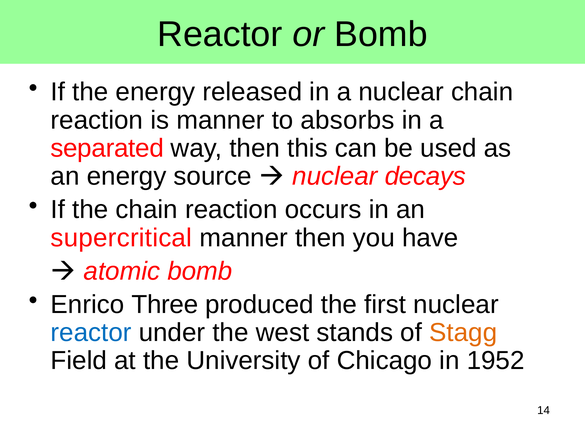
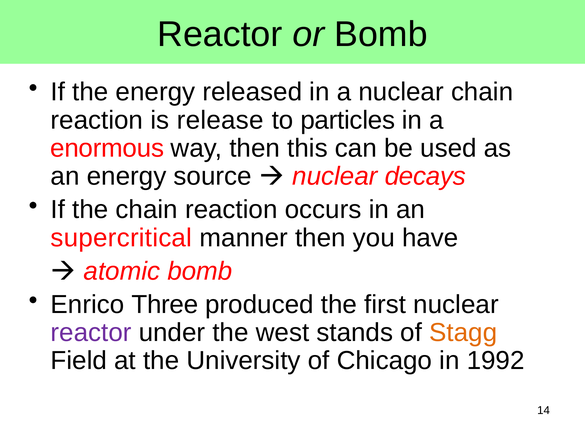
is manner: manner -> release (220, 120)
absorbs: absorbs -> particles (348, 120)
separated: separated -> enormous (107, 148)
reactor colour: blue -> purple (91, 332)
1952: 1952 -> 1992 (496, 360)
